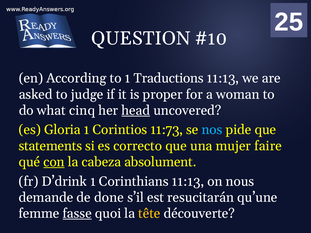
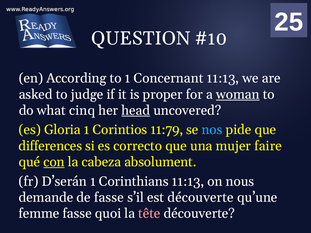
Traductions: Traductions -> Concernant (169, 78)
woman underline: none -> present (238, 94)
11:73: 11:73 -> 11:79 (167, 130)
statements: statements -> differences (50, 146)
D’drink: D’drink -> D’serán (64, 182)
de done: done -> fasse (109, 198)
est resucitarán: resucitarán -> découverte (201, 198)
fasse underline: present -> none (77, 214)
tête colour: yellow -> pink (149, 214)
